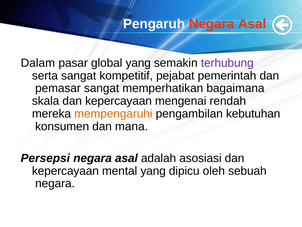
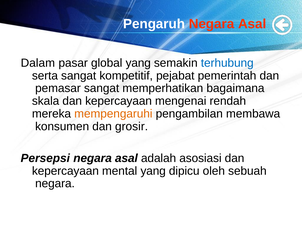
terhubung colour: purple -> blue (227, 63)
kebutuhan: kebutuhan -> membawa (253, 114)
mana: mana -> grosir (132, 126)
